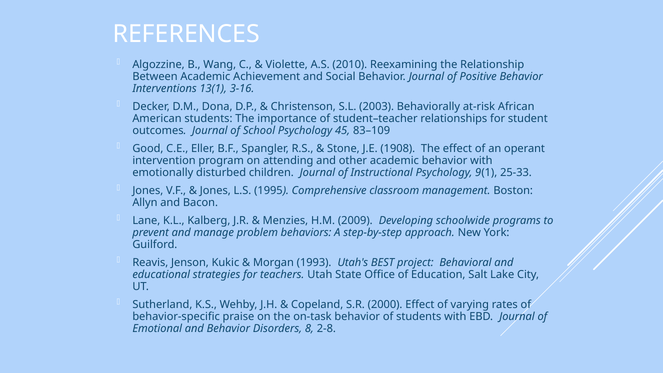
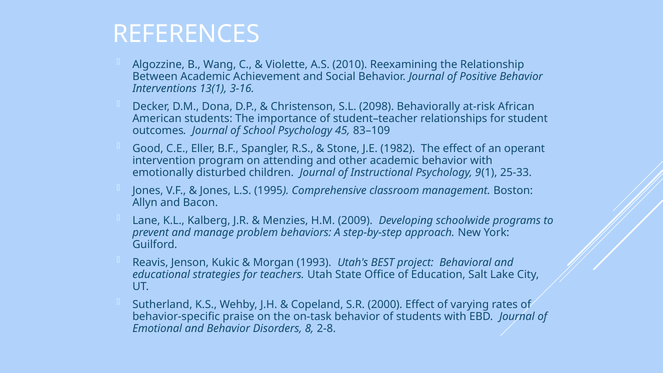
2003: 2003 -> 2098 (377, 107)
1908: 1908 -> 1982 (398, 149)
